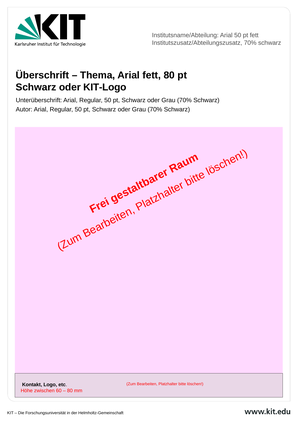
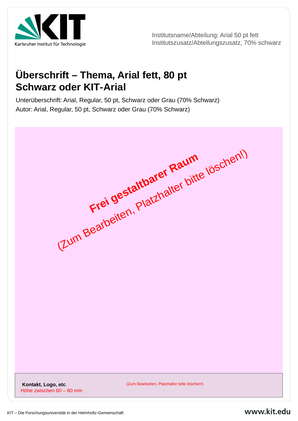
KIT-Logo: KIT-Logo -> KIT-Arial (105, 87)
